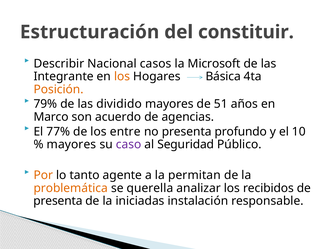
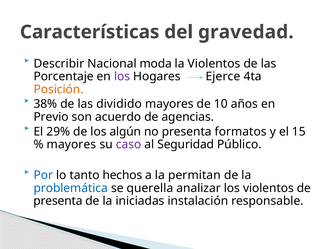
Estructuración: Estructuración -> Características (90, 32)
constituir: constituir -> gravedad (246, 32)
casos: casos -> moda (156, 64)
la Microsoft: Microsoft -> Violentos (214, 64)
Integrante: Integrante -> Porcentaje (64, 77)
los colour: orange -> purple (122, 77)
Básica: Básica -> Ejerce (223, 77)
79%: 79% -> 38% (45, 104)
51: 51 -> 10 (221, 104)
Marco: Marco -> Previo (51, 117)
77%: 77% -> 29% (58, 132)
entre: entre -> algún (125, 132)
profundo: profundo -> formatos (241, 132)
10: 10 -> 15 (299, 132)
Por colour: orange -> blue (43, 175)
agente: agente -> hechos (122, 175)
problemática colour: orange -> blue (71, 188)
los recibidos: recibidos -> violentos (268, 188)
